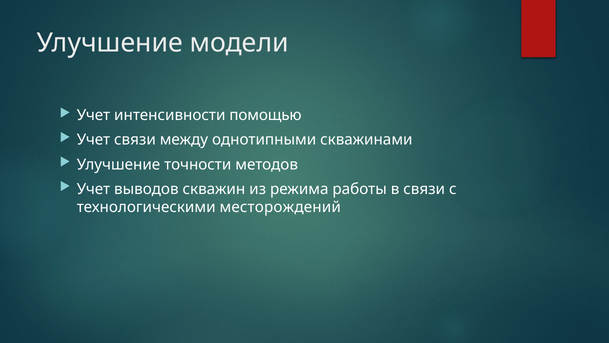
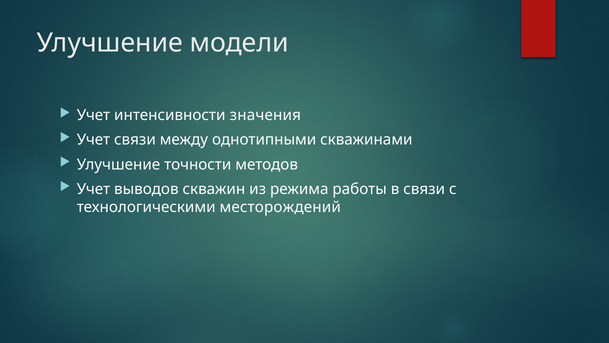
помощью: помощью -> значения (265, 115)
